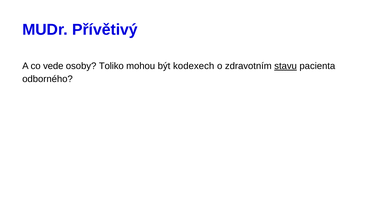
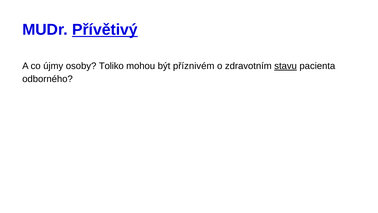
Přívětivý underline: none -> present (105, 30)
vede: vede -> újmy (53, 66)
kodexech: kodexech -> příznivém (194, 66)
